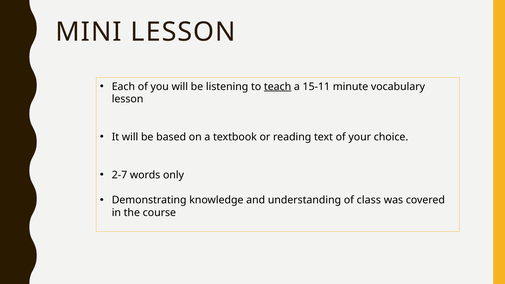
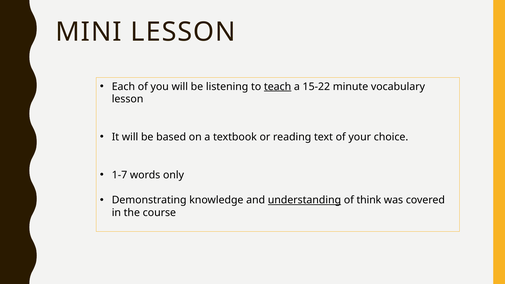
15-11: 15-11 -> 15-22 (316, 87)
2-7: 2-7 -> 1-7 (119, 175)
understanding underline: none -> present (304, 200)
class: class -> think (369, 200)
